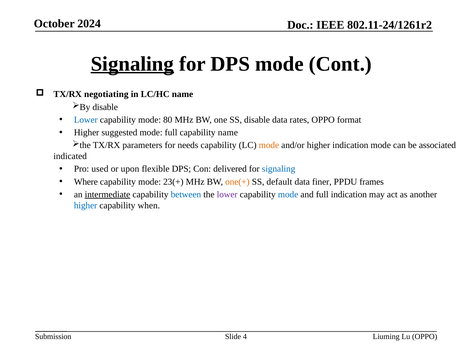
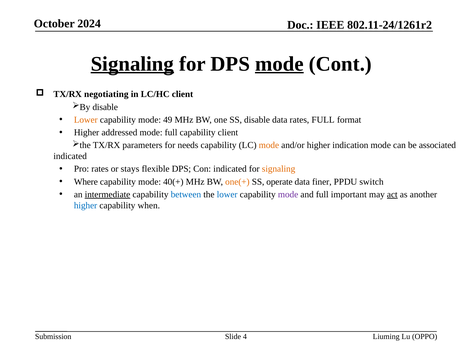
mode underline: none -> present (279, 64)
LC/HC name: name -> client (183, 94)
Lower colour: blue -> orange (86, 120)
80: 80 -> 49 (168, 120)
rates OPPO: OPPO -> FULL (323, 120)
suggested: suggested -> addressed (119, 133)
capability name: name -> client (228, 133)
Pro used: used -> rates (100, 169)
upon: upon -> stays (130, 169)
Con delivered: delivered -> indicated (230, 169)
signaling colour: blue -> orange (279, 169)
23(+: 23(+ -> 40(+ (173, 182)
default: default -> operate (279, 182)
frames: frames -> switch (372, 182)
lower colour: purple -> blue (227, 194)
mode colour: blue -> purple (288, 194)
full indication: indication -> important (349, 194)
act underline: none -> present (392, 194)
